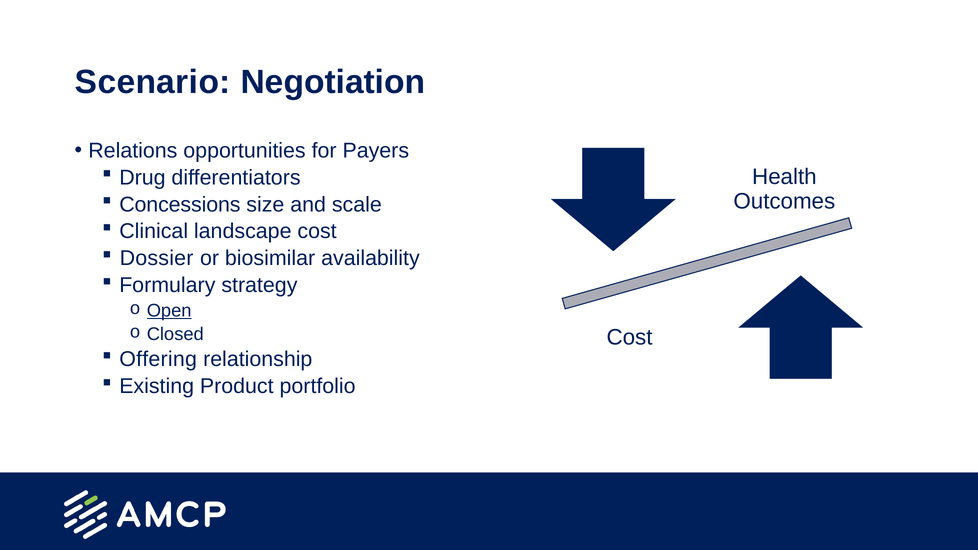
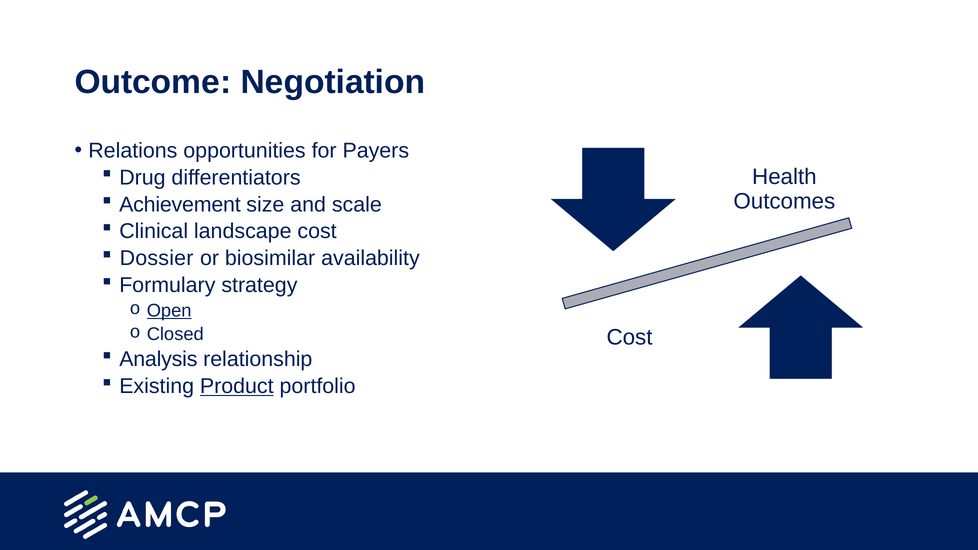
Scenario: Scenario -> Outcome (153, 82)
Concessions: Concessions -> Achievement (180, 205)
Offering: Offering -> Analysis (158, 359)
Product underline: none -> present (237, 386)
